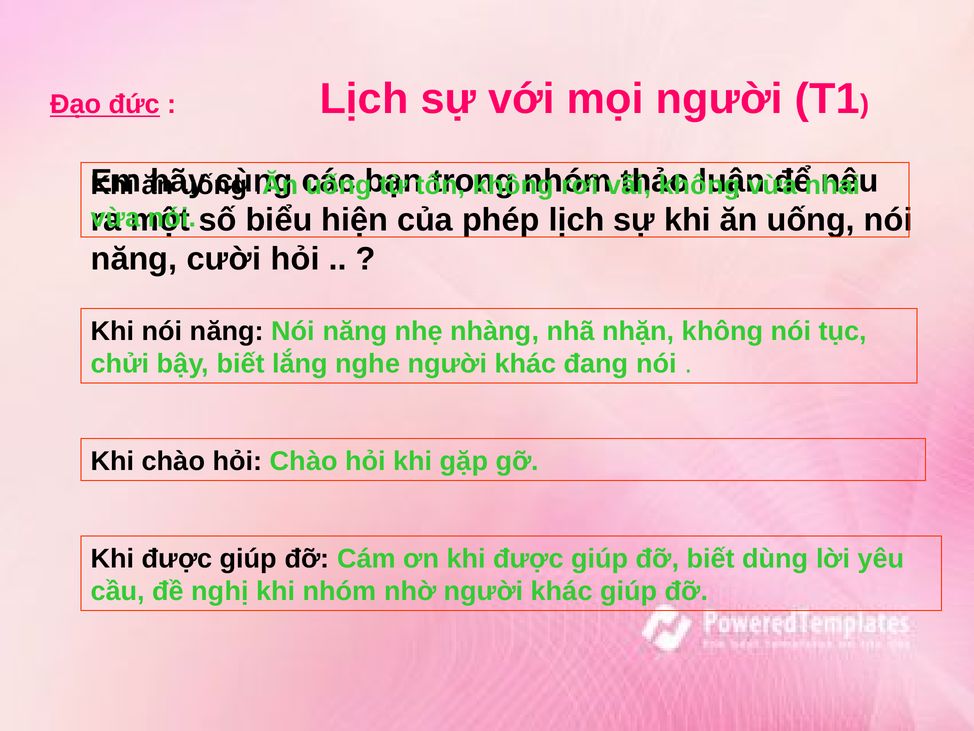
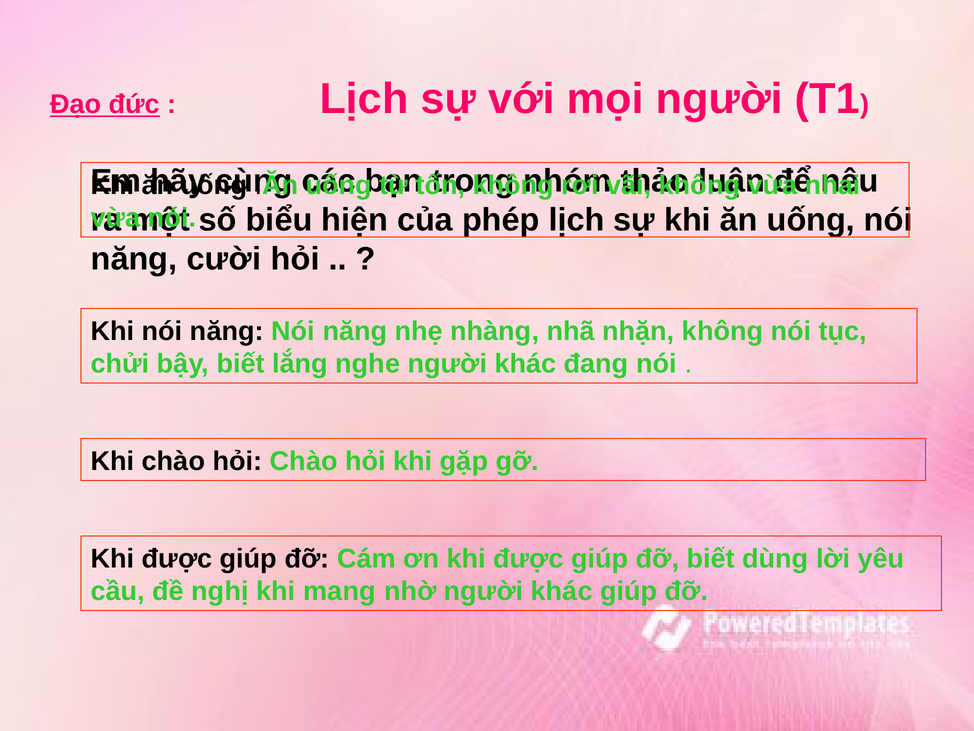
khi nhóm: nhóm -> mang (339, 591)
